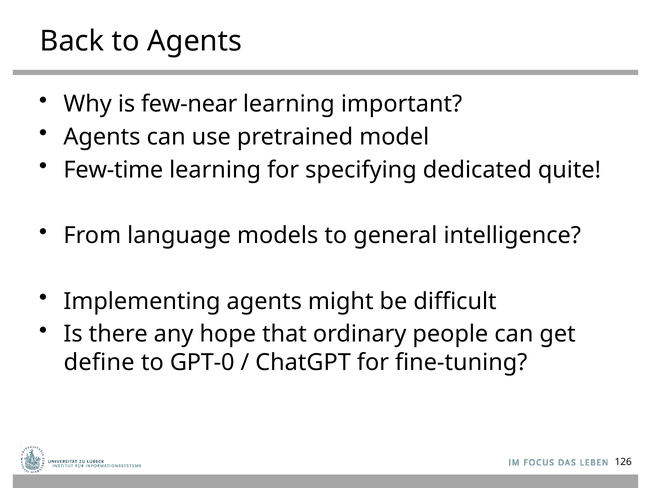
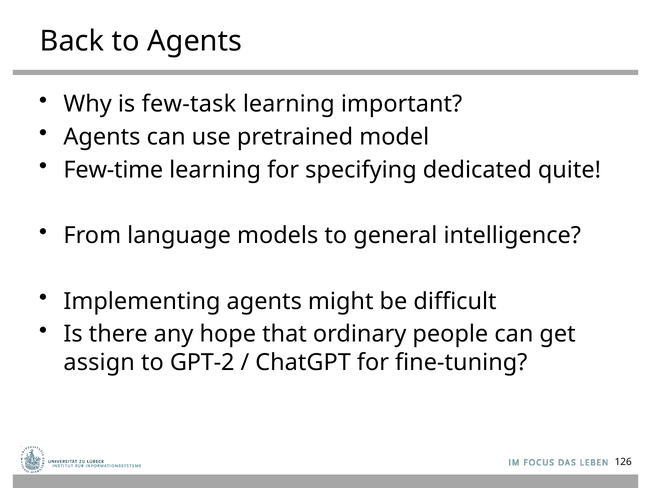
few-near: few-near -> few-task (189, 104)
define: define -> assign (99, 363)
GPT-0: GPT-0 -> GPT-2 (202, 363)
